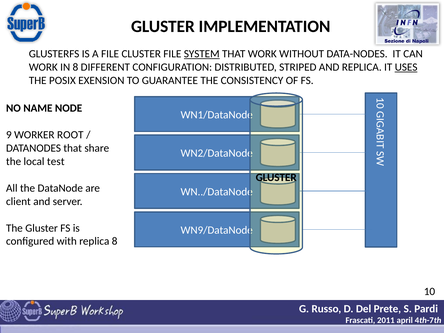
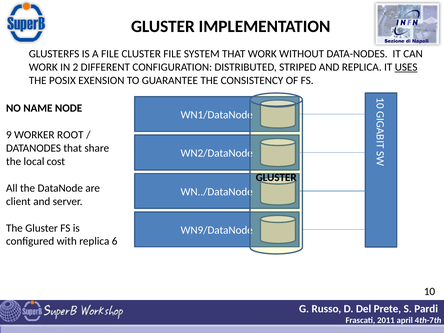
SYSTEM underline: present -> none (202, 54)
IN 8: 8 -> 2 (75, 67)
test: test -> cost (56, 161)
replica 8: 8 -> 6 (115, 241)
